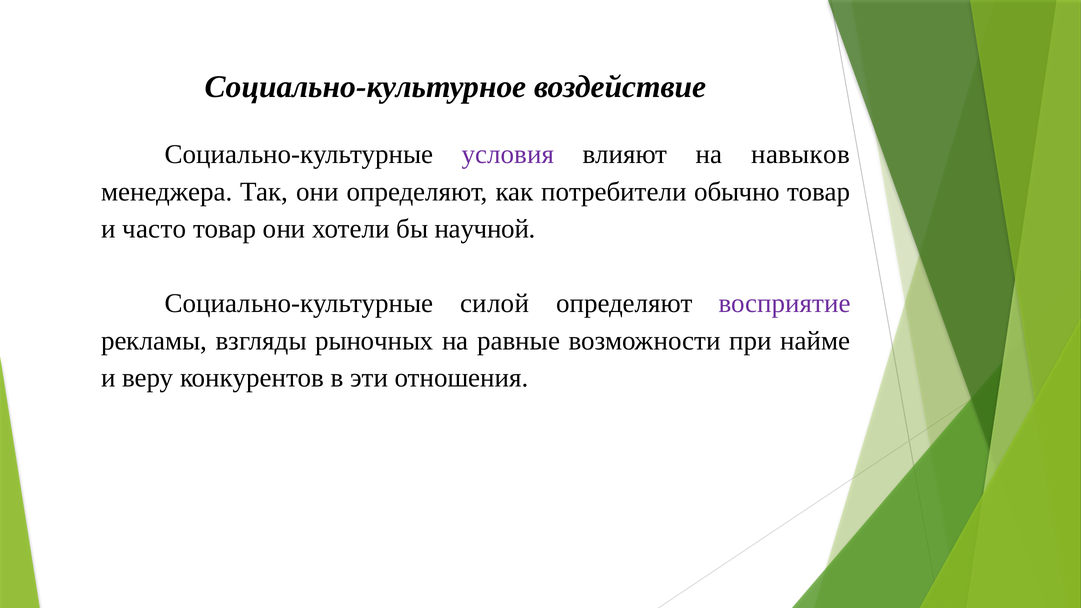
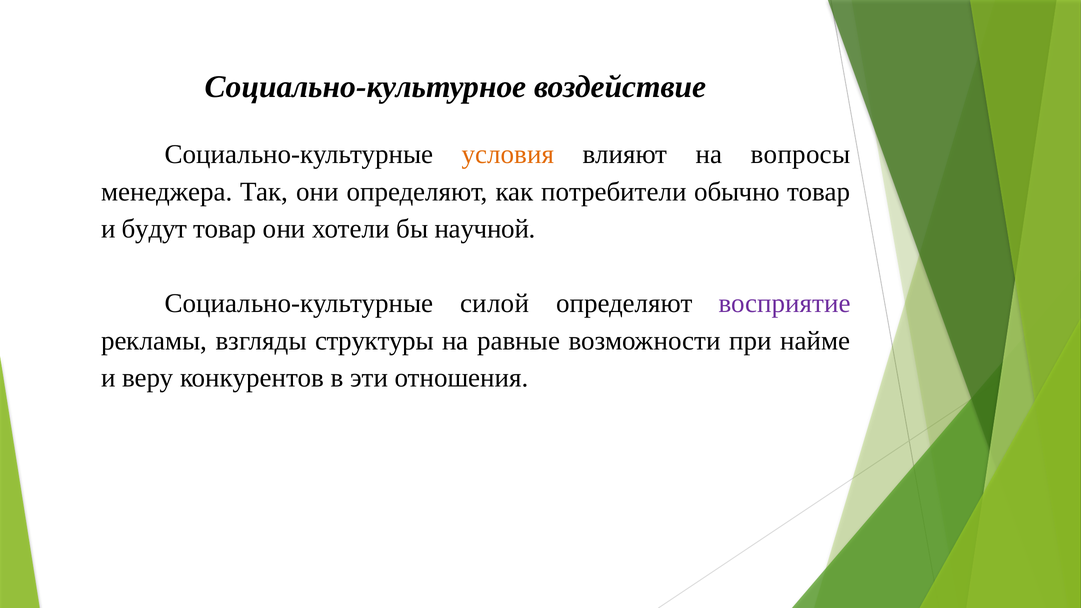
условия colour: purple -> orange (508, 154)
навыков: навыков -> вопросы (801, 154)
часто: часто -> будут (155, 229)
рыночных: рыночных -> структуры (374, 341)
